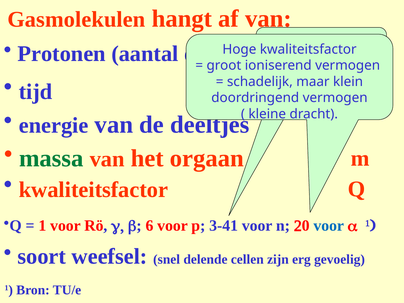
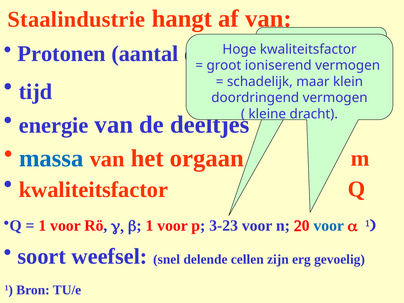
Gasmolekulen: Gasmolekulen -> Staalindustrie (76, 19)
massa colour: green -> blue (51, 158)
6: 6 -> 1 (149, 226)
3-41: 3-41 -> 3-23 (224, 226)
